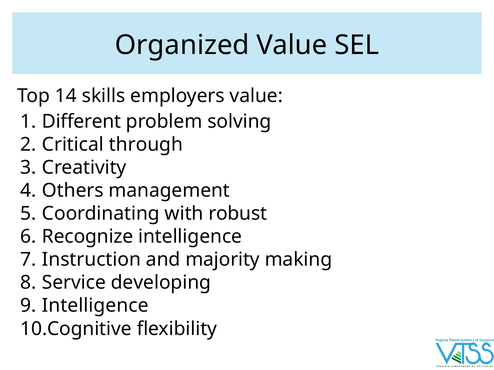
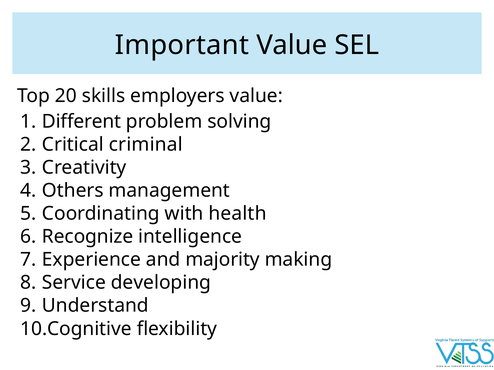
Organized: Organized -> Important (182, 45)
14: 14 -> 20 (66, 96)
through: through -> criminal (146, 145)
robust: robust -> health (238, 214)
Instruction: Instruction -> Experience (91, 260)
Intelligence: Intelligence -> Understand (95, 306)
